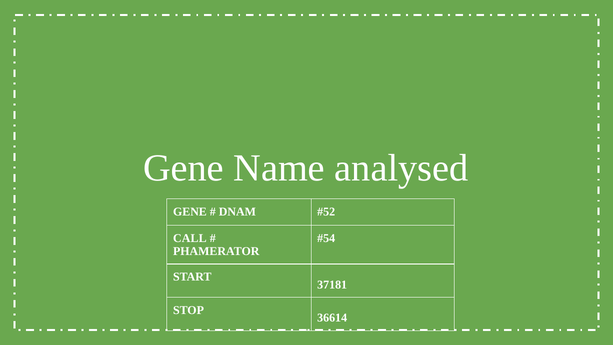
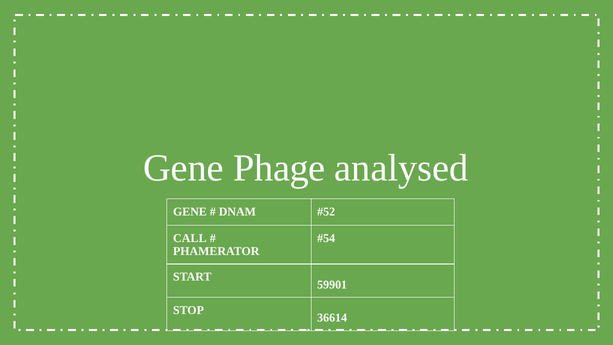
Name: Name -> Phage (279, 168)
37181: 37181 -> 59901 (332, 285)
